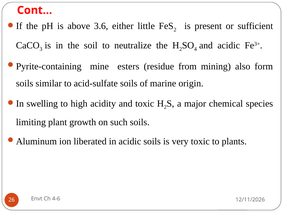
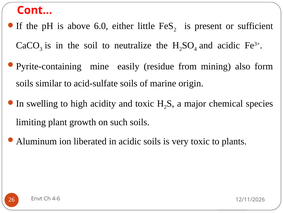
3.6: 3.6 -> 6.0 (101, 26)
esters: esters -> easily (128, 66)
